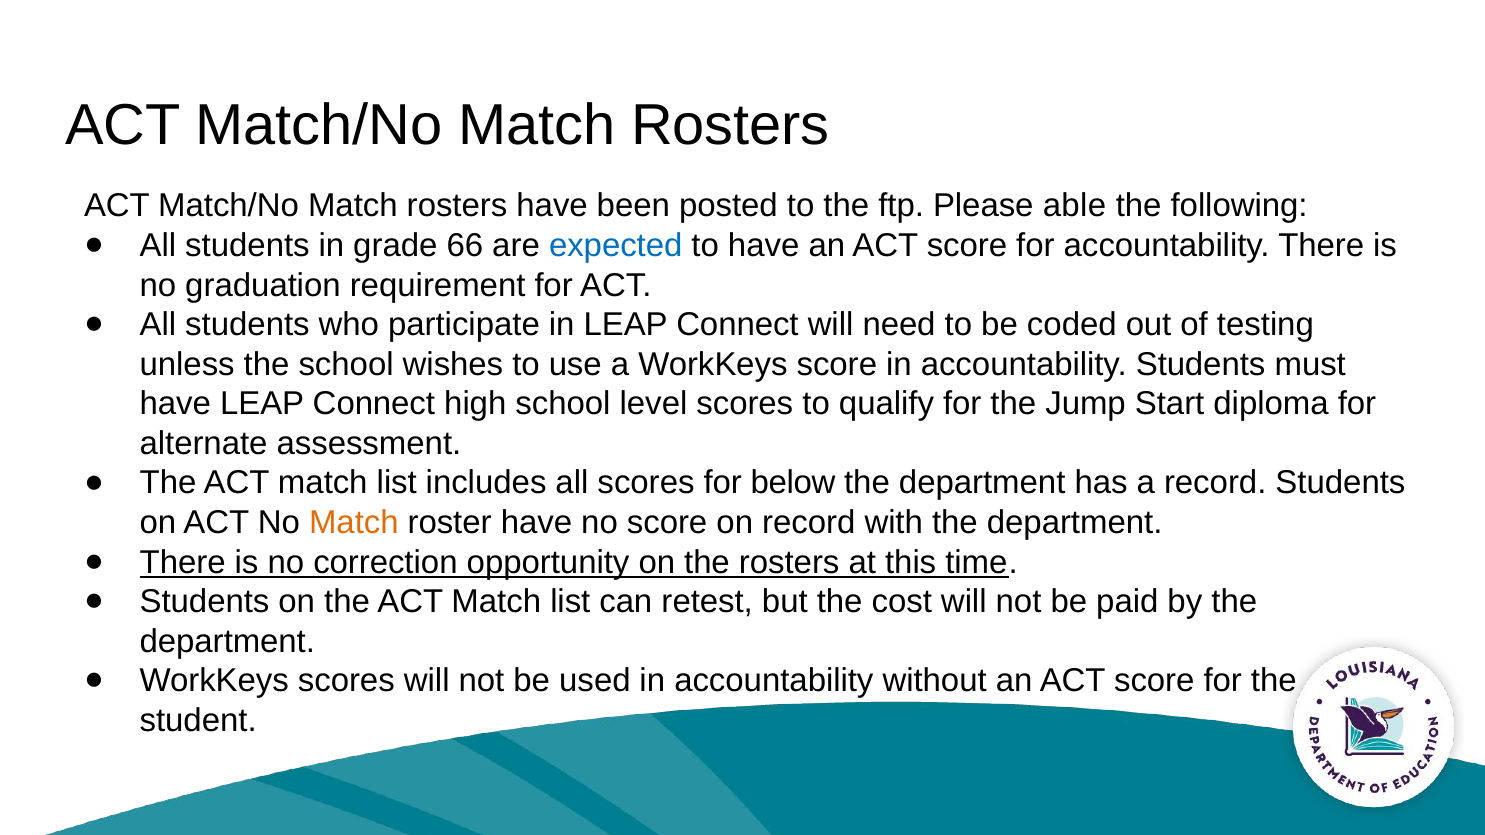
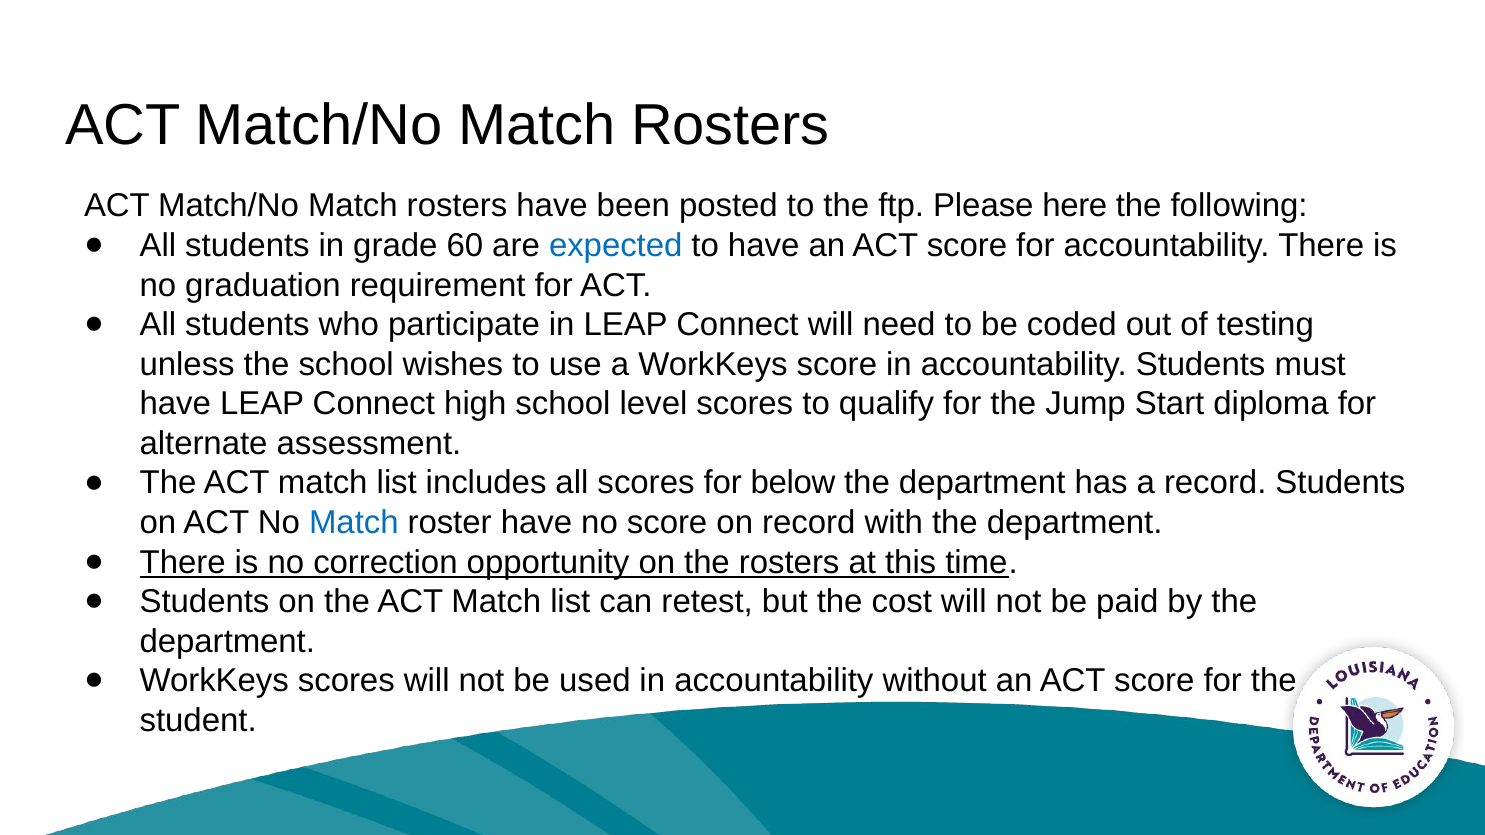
able: able -> here (1075, 206)
66: 66 -> 60 (465, 246)
Match colour: orange -> blue (354, 523)
